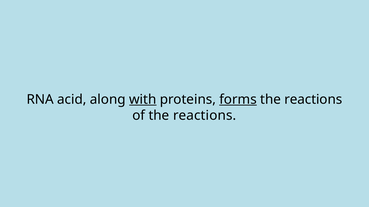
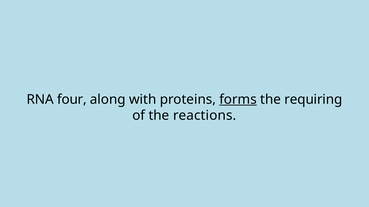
acid: acid -> four (72, 100)
with underline: present -> none (143, 100)
reactions: reactions -> requiring (313, 100)
